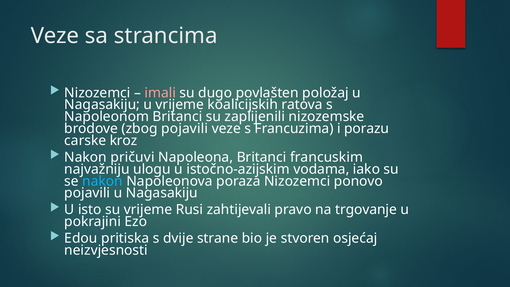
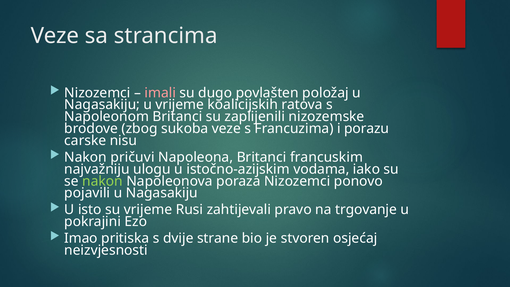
zbog pojavili: pojavili -> sukoba (185, 129)
kroz: kroz -> nisu (123, 140)
nakon colour: light blue -> light green (103, 181)
Edou: Edou -> Imao (81, 238)
